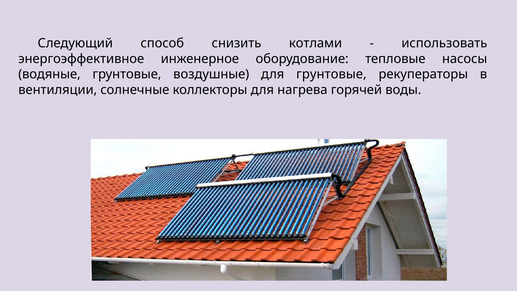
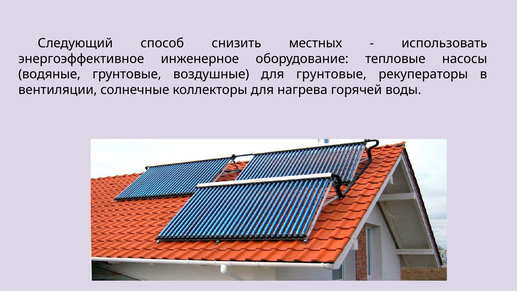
котлами: котлами -> местных (316, 43)
